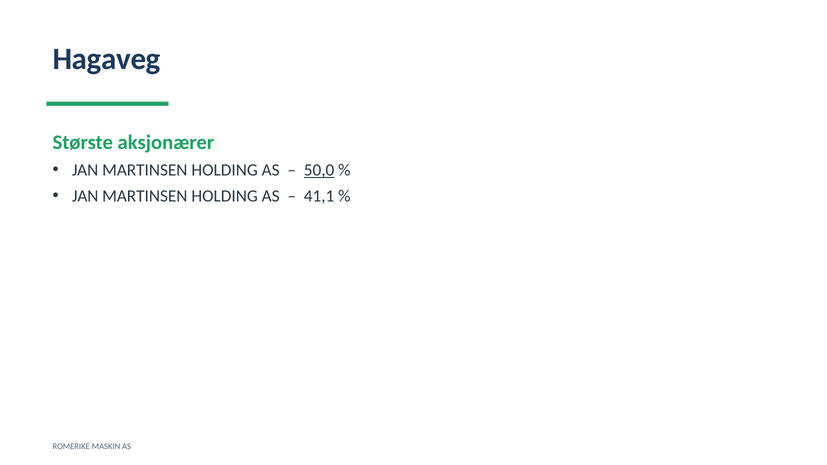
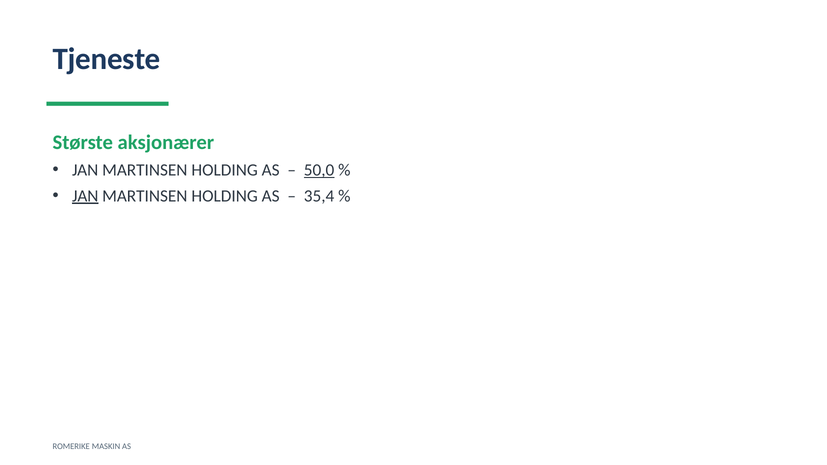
Hagaveg: Hagaveg -> Tjeneste (107, 59)
JAN underline: none -> present (85, 196)
41,1: 41,1 -> 35,4 (319, 196)
